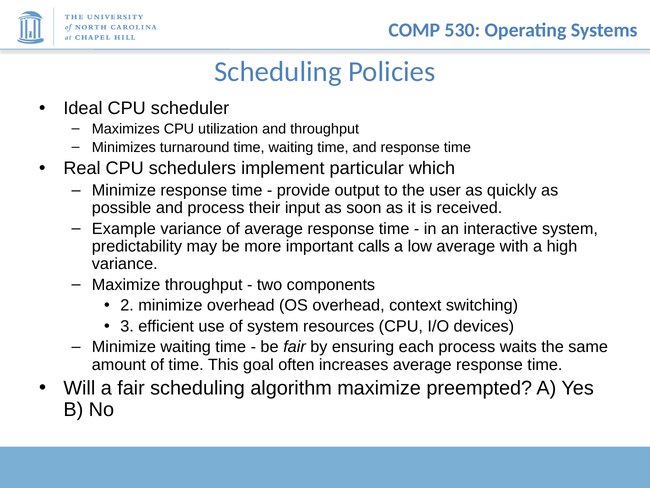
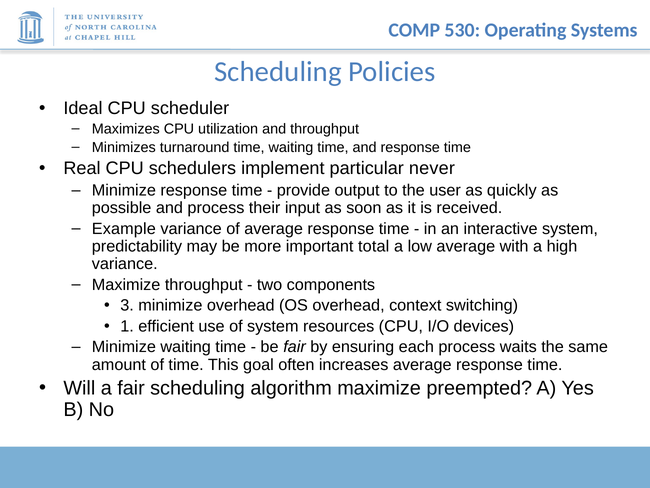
which: which -> never (432, 168)
calls: calls -> total (374, 246)
2: 2 -> 3 (127, 305)
3: 3 -> 1 (127, 326)
